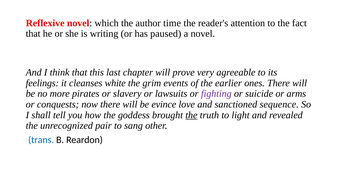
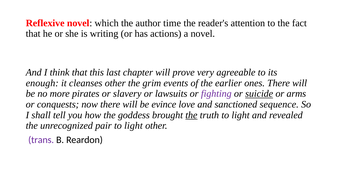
paused: paused -> actions (166, 34)
feelings: feelings -> enough (42, 83)
cleanses white: white -> other (115, 83)
suicide underline: none -> present (259, 94)
pair to sang: sang -> light (133, 126)
trans colour: blue -> purple (41, 140)
